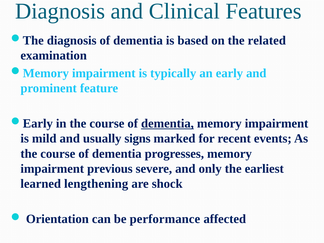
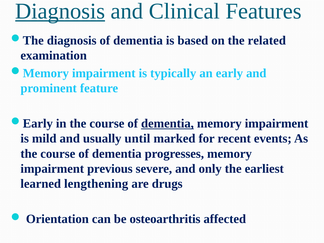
Diagnosis underline: none -> present (60, 11)
signs: signs -> until (137, 139)
shock: shock -> drugs (167, 184)
performance: performance -> osteoarthritis (165, 219)
